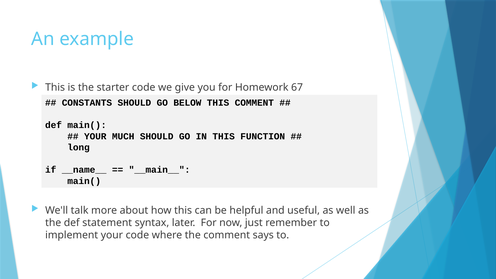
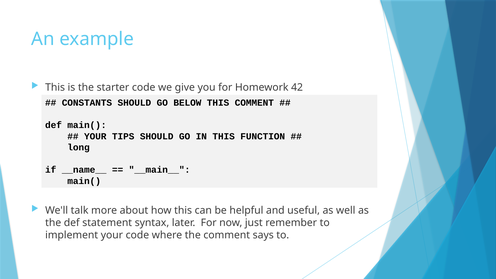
67: 67 -> 42 (297, 87)
MUCH: MUCH -> TIPS (123, 136)
